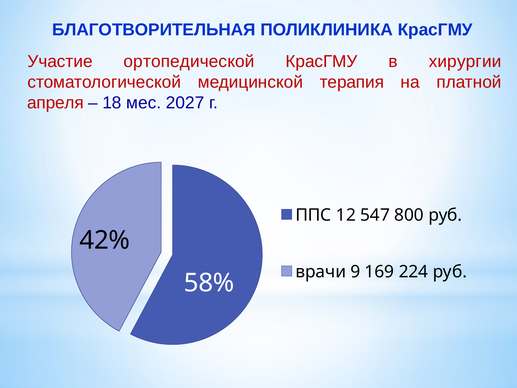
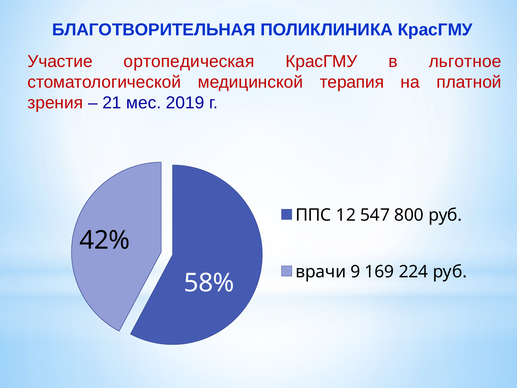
ортопедической: ортопедической -> ортопедическая (189, 61)
хирургии: хирургии -> льготное (465, 61)
апреля: апреля -> зрения (55, 103)
18: 18 -> 21 (112, 103)
2027: 2027 -> 2019 (185, 103)
